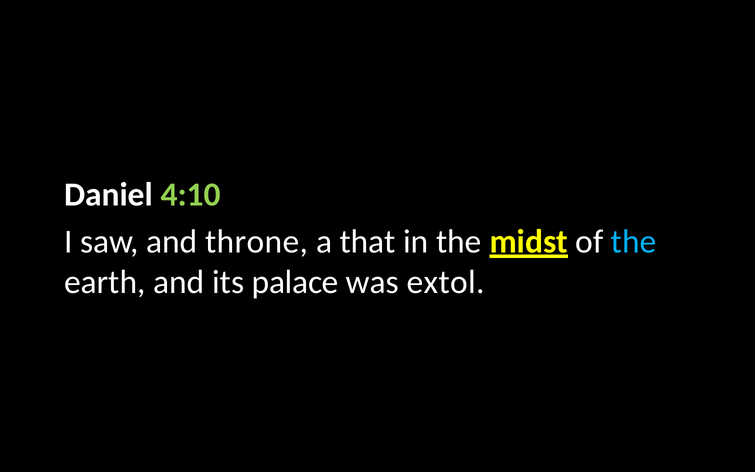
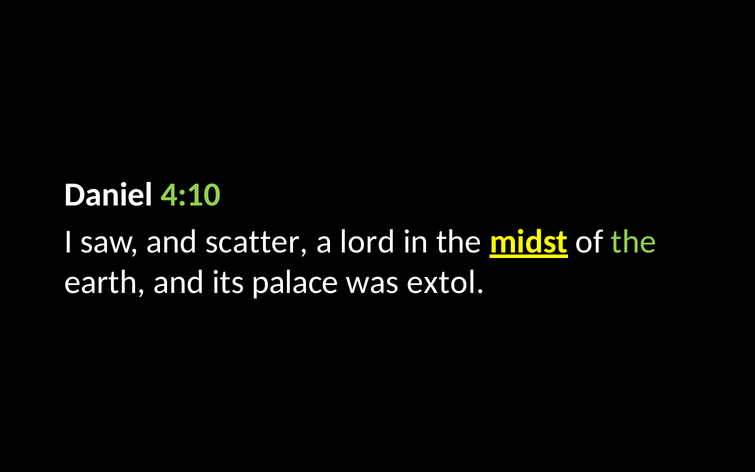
throne: throne -> scatter (257, 242)
that: that -> lord (367, 242)
the colour: light blue -> light green (634, 242)
